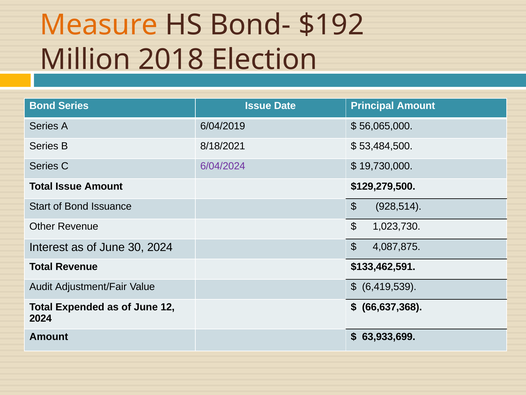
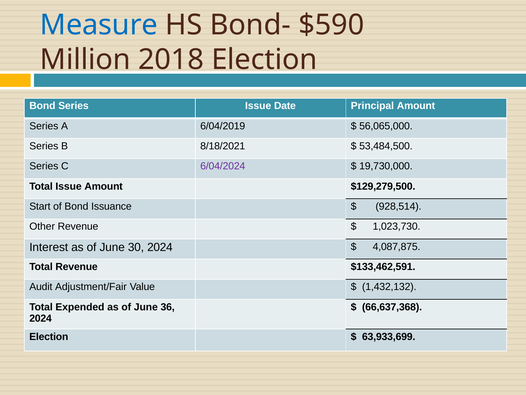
Measure colour: orange -> blue (99, 25)
$192: $192 -> $590 (331, 25)
6,419,539: 6,419,539 -> 1,432,132 (389, 287)
12: 12 -> 36 (168, 307)
Amount: Amount -> Election (49, 336)
